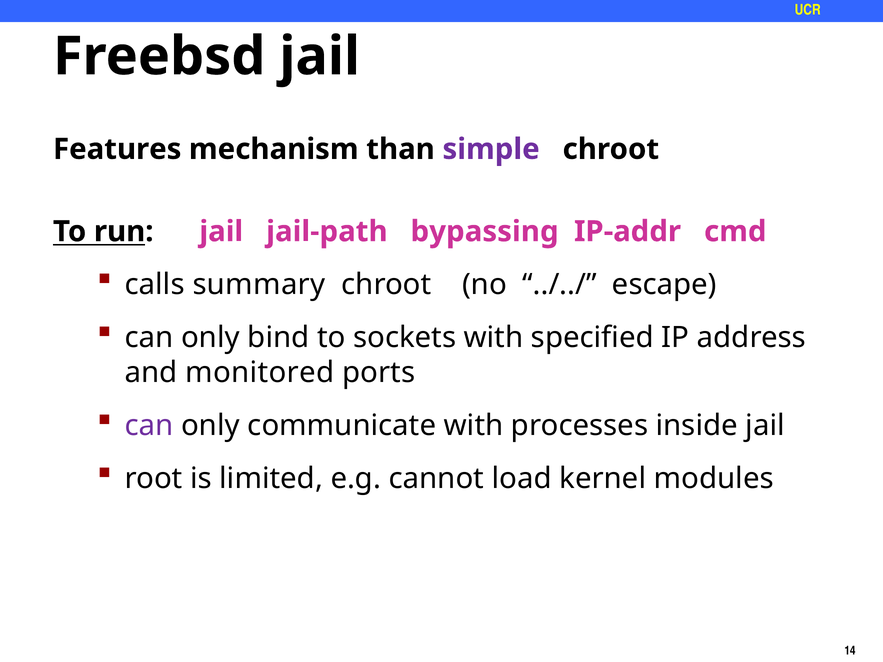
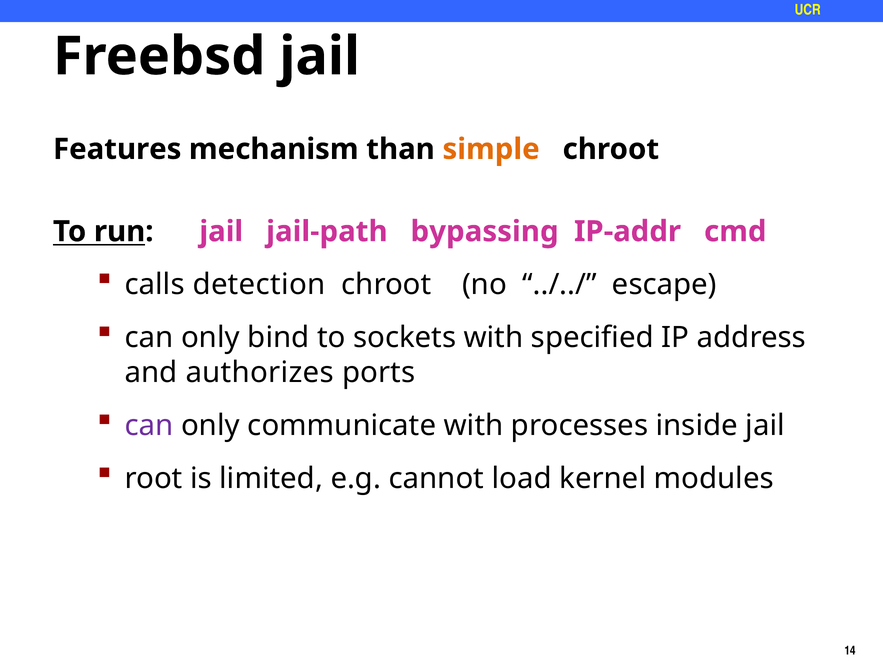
simple colour: purple -> orange (491, 149)
summary: summary -> detection (259, 285)
monitored: monitored -> authorizes (260, 373)
